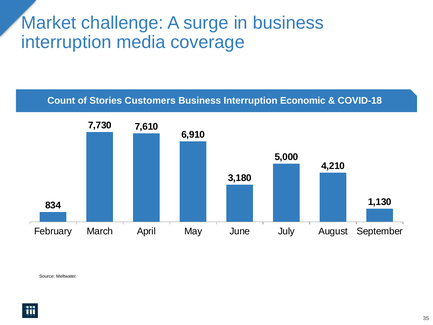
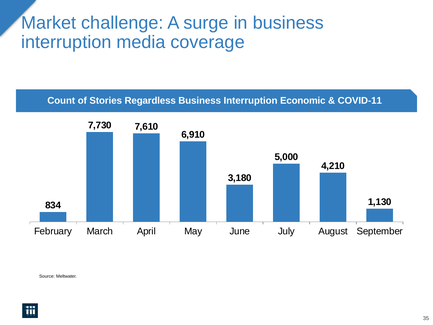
Customers: Customers -> Regardless (150, 101)
COVID-18: COVID-18 -> COVID-11 (360, 101)
